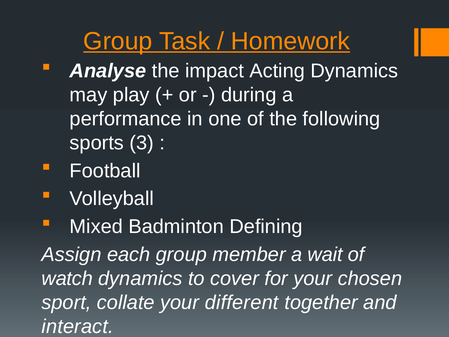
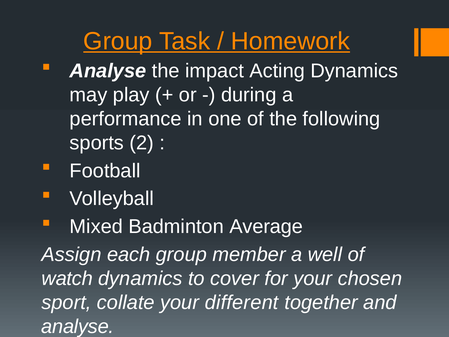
3: 3 -> 2 (142, 143)
Defining: Defining -> Average (266, 227)
wait: wait -> well (325, 254)
interact: interact -> analyse (78, 326)
